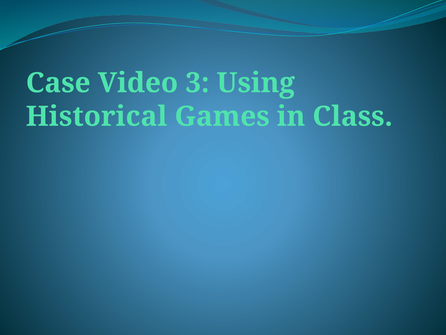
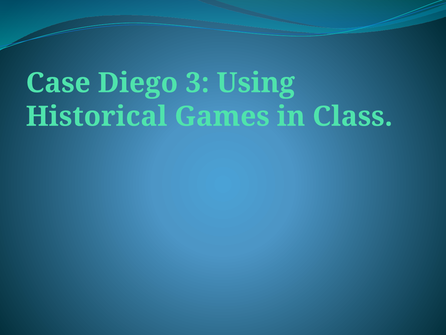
Video: Video -> Diego (138, 83)
